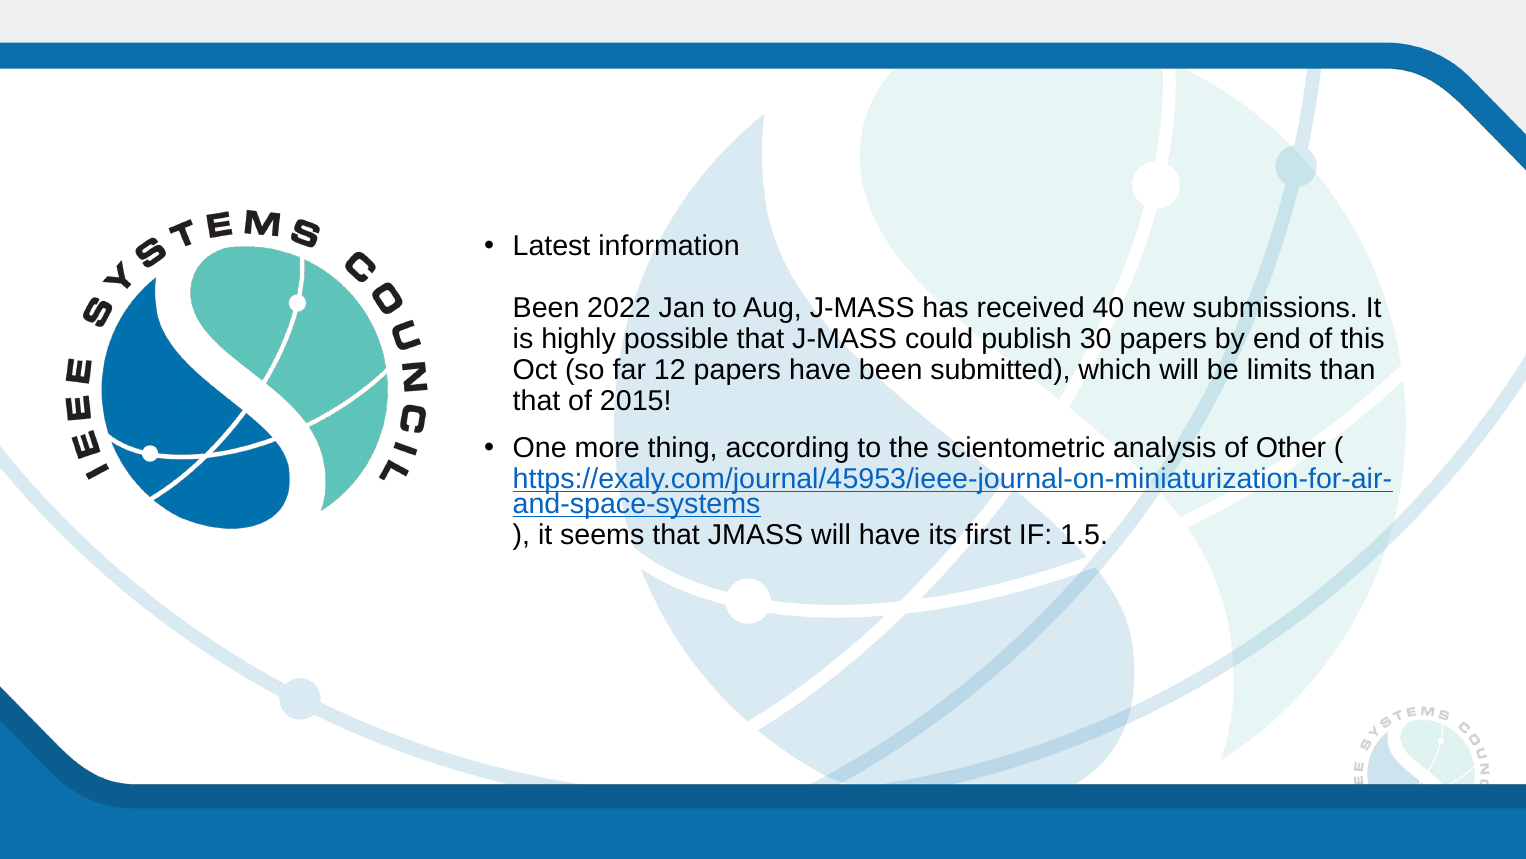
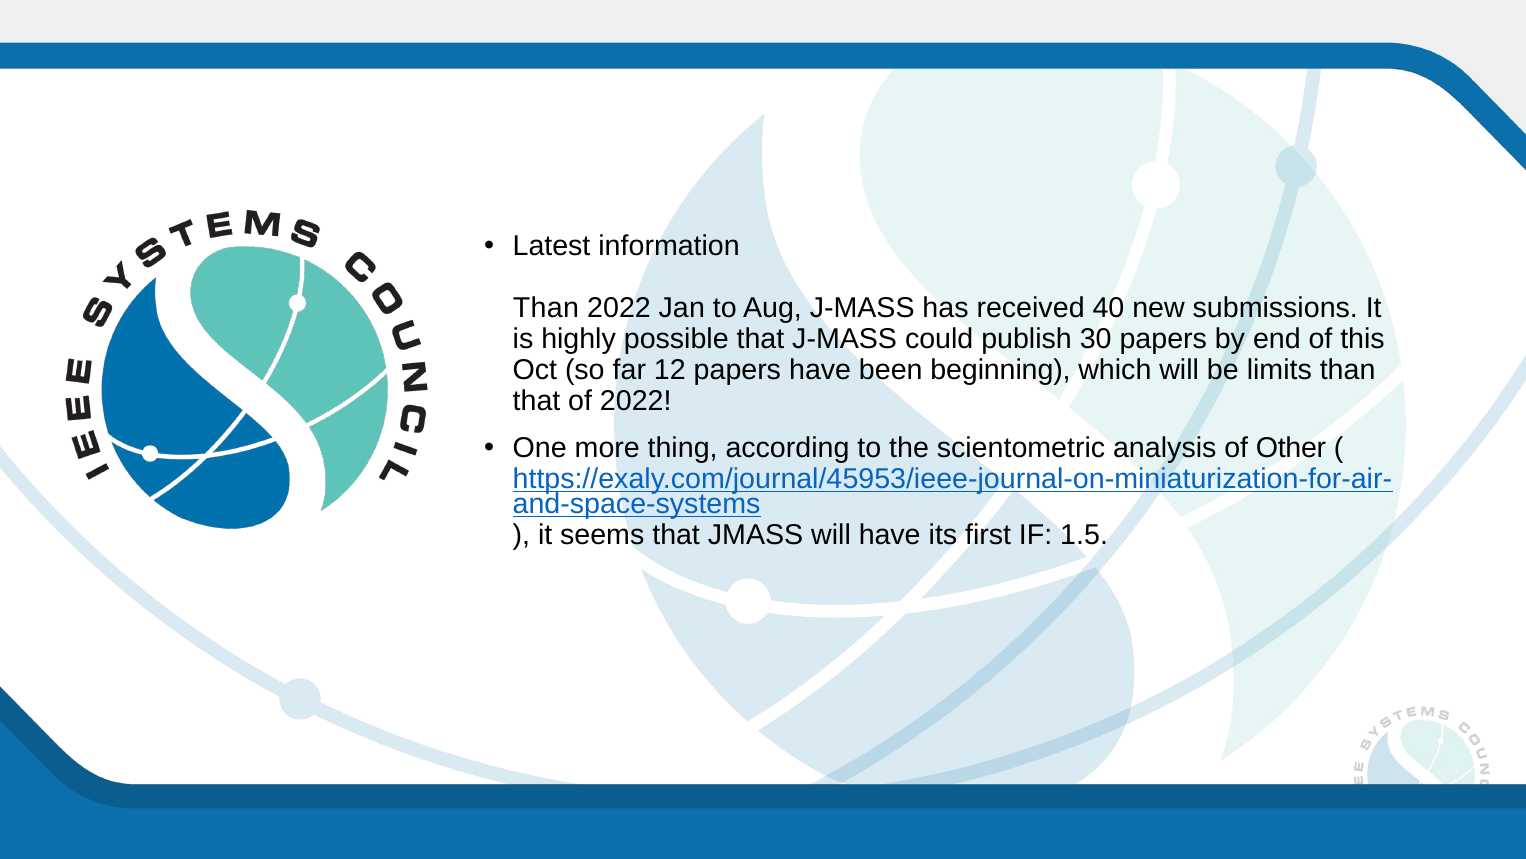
Been: Been -> Than (546, 308)
submitted: submitted -> beginning (1001, 370)
of 2015: 2015 -> 2022 (636, 401)
